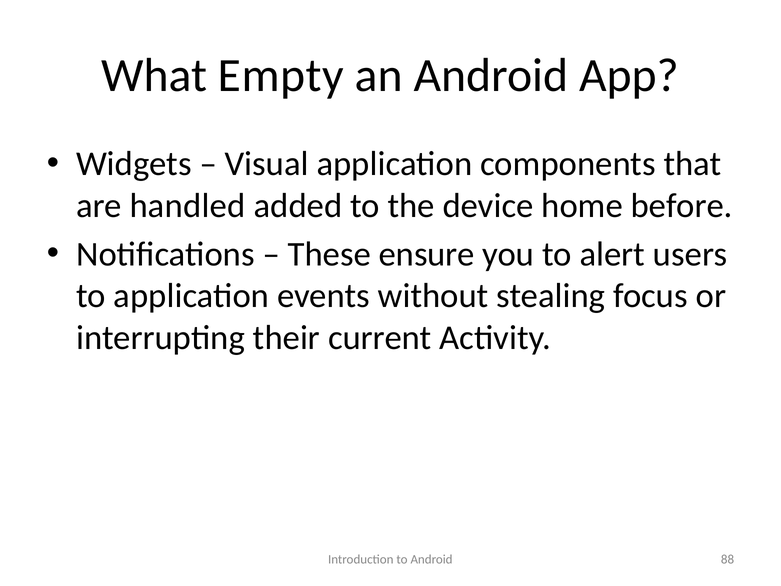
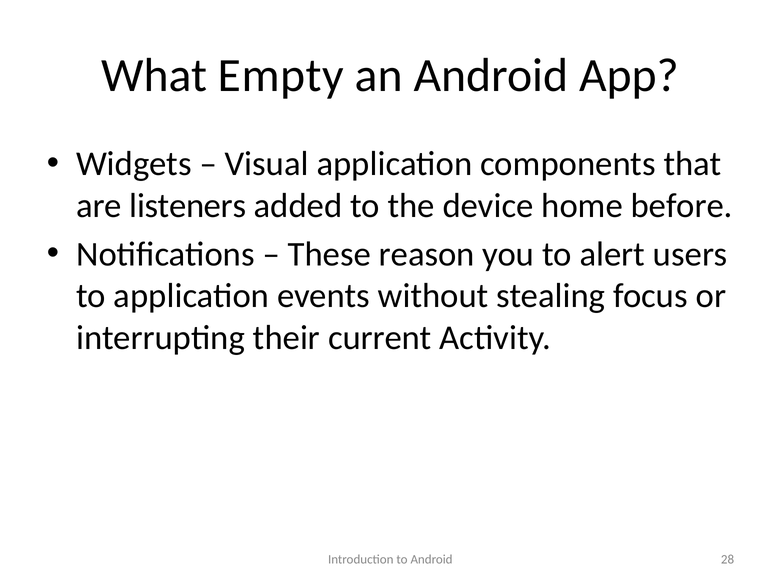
handled: handled -> listeners (188, 206)
ensure: ensure -> reason (427, 254)
88: 88 -> 28 (728, 559)
